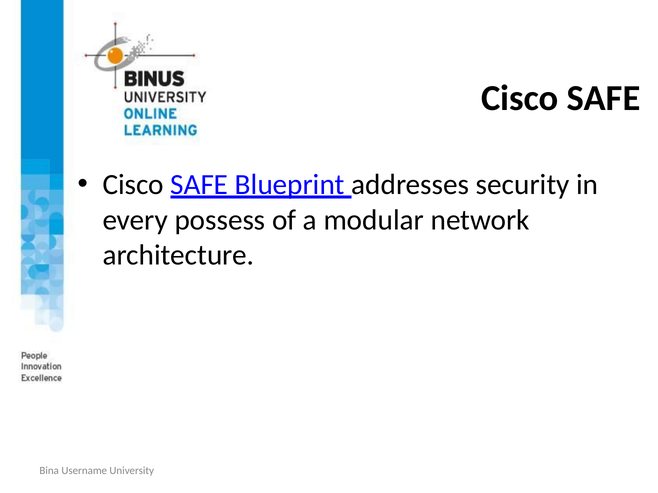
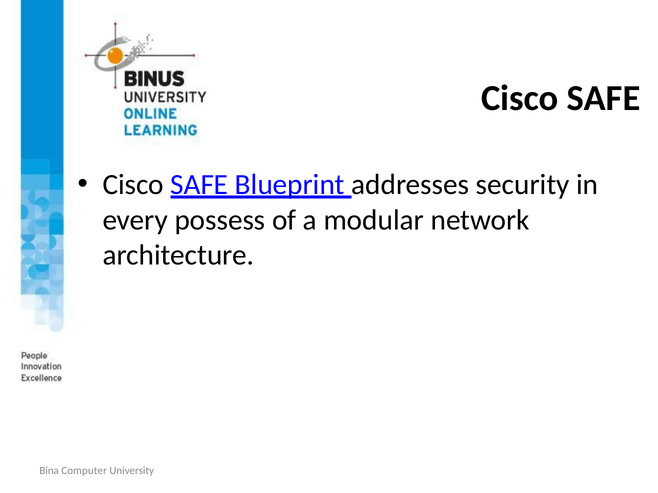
Username: Username -> Computer (84, 471)
